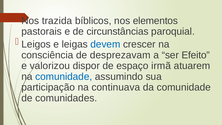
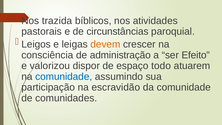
elementos: elementos -> atividades (155, 21)
devem colour: blue -> orange (105, 44)
desprezavam: desprezavam -> administração (120, 55)
irmã: irmã -> todo (161, 66)
continuava: continuava -> escravidão (116, 87)
